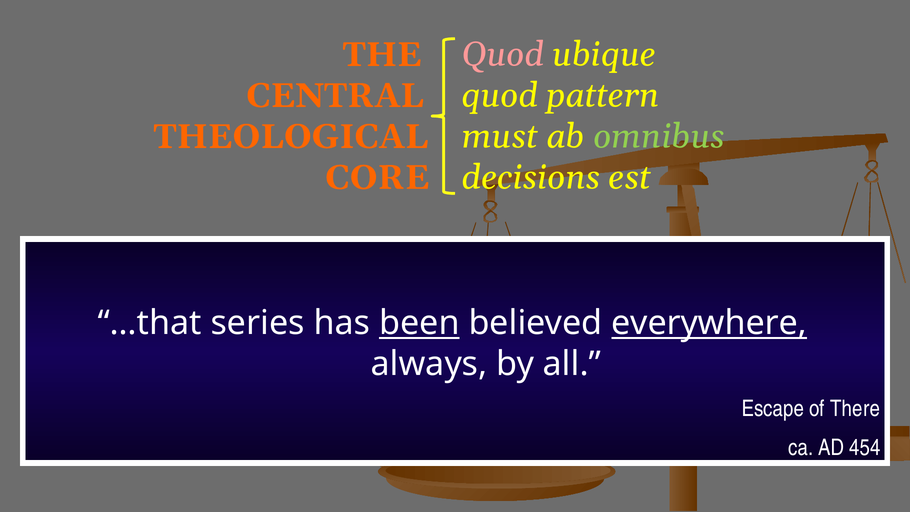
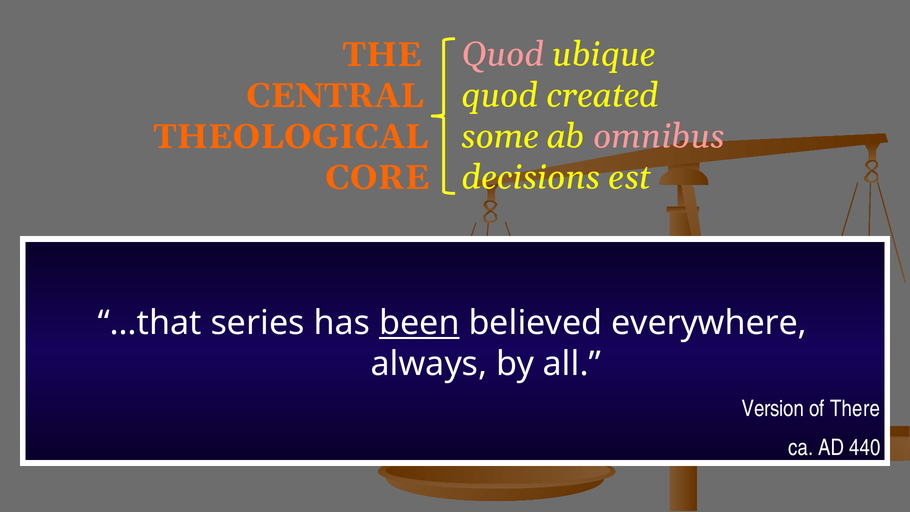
pattern: pattern -> created (603, 96)
must: must -> some (500, 137)
omnibus colour: light green -> pink (659, 137)
everywhere underline: present -> none (709, 323)
Escape: Escape -> Version (773, 409)
454: 454 -> 440 (865, 448)
